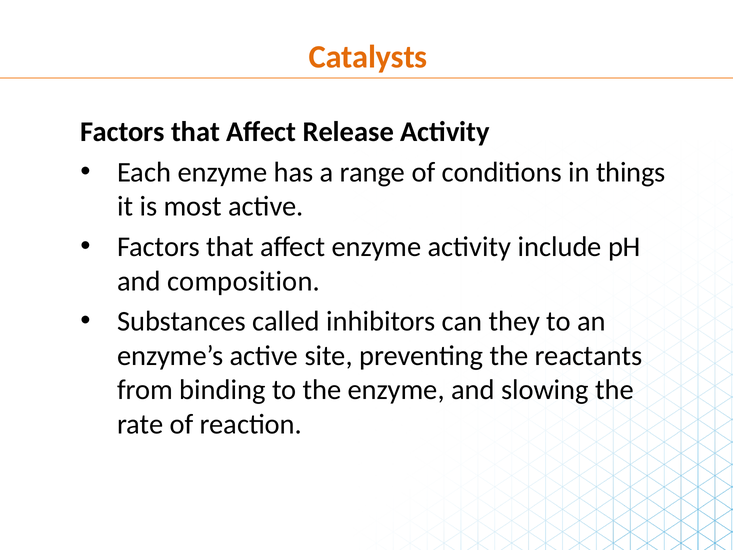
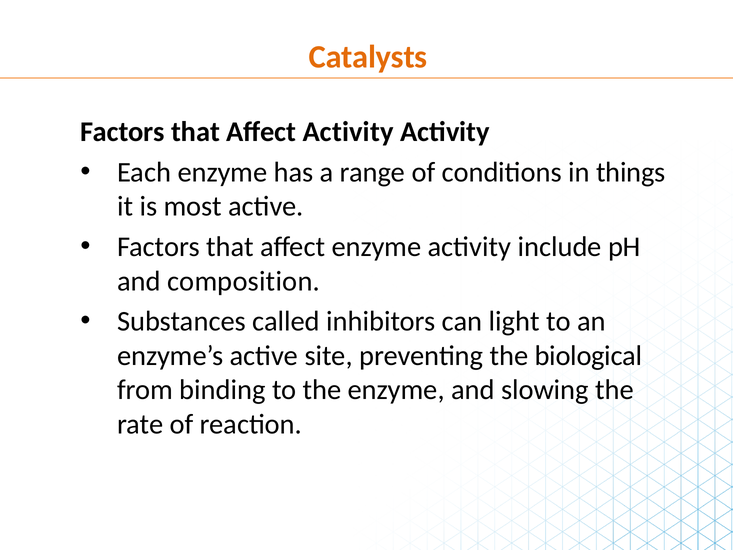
Affect Release: Release -> Activity (348, 132)
they: they -> light (514, 321)
reactants: reactants -> biological (589, 356)
